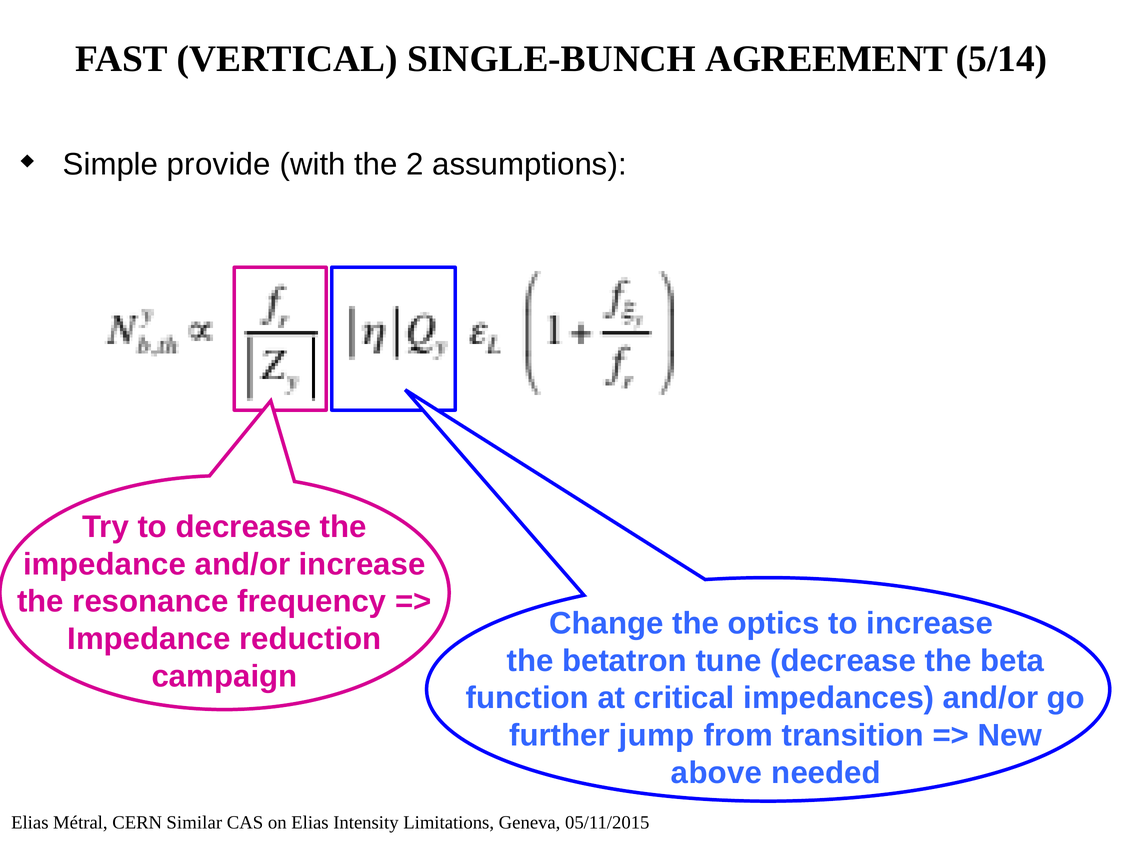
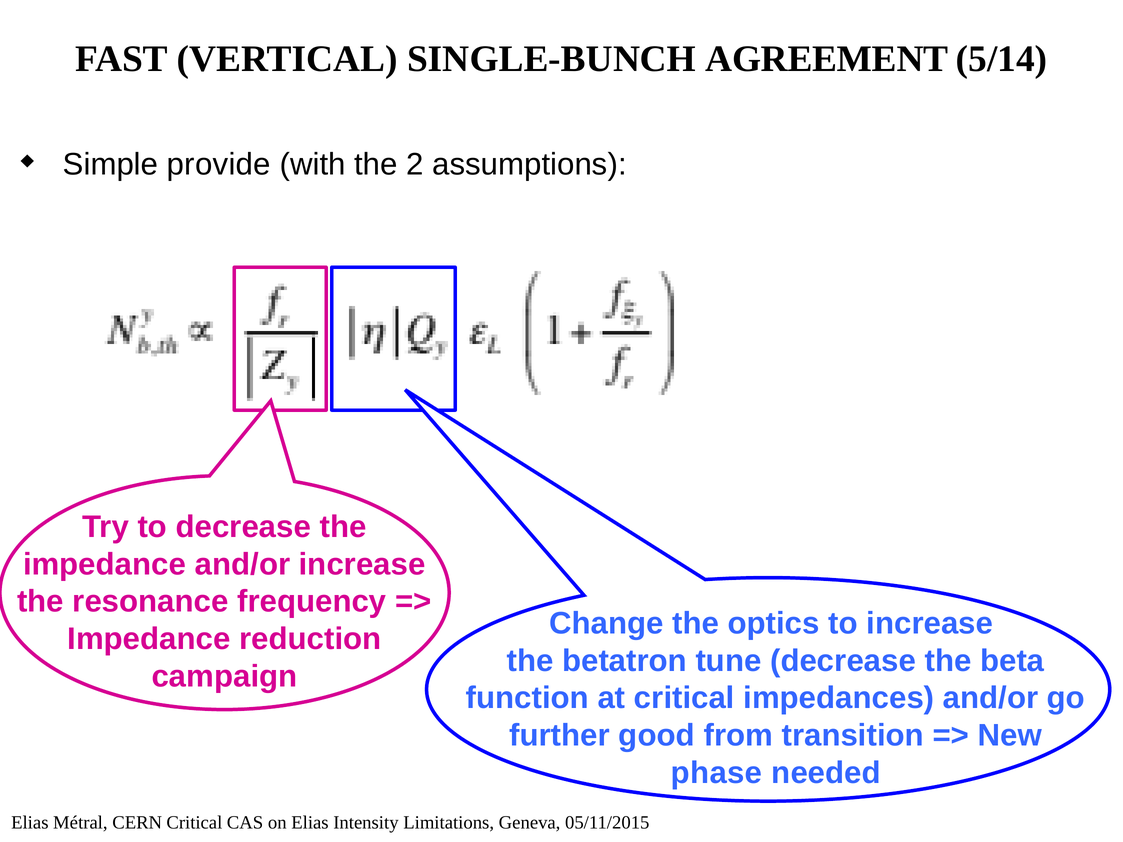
jump: jump -> good (657, 736)
above: above -> phase (717, 773)
CERN Similar: Similar -> Critical (194, 823)
